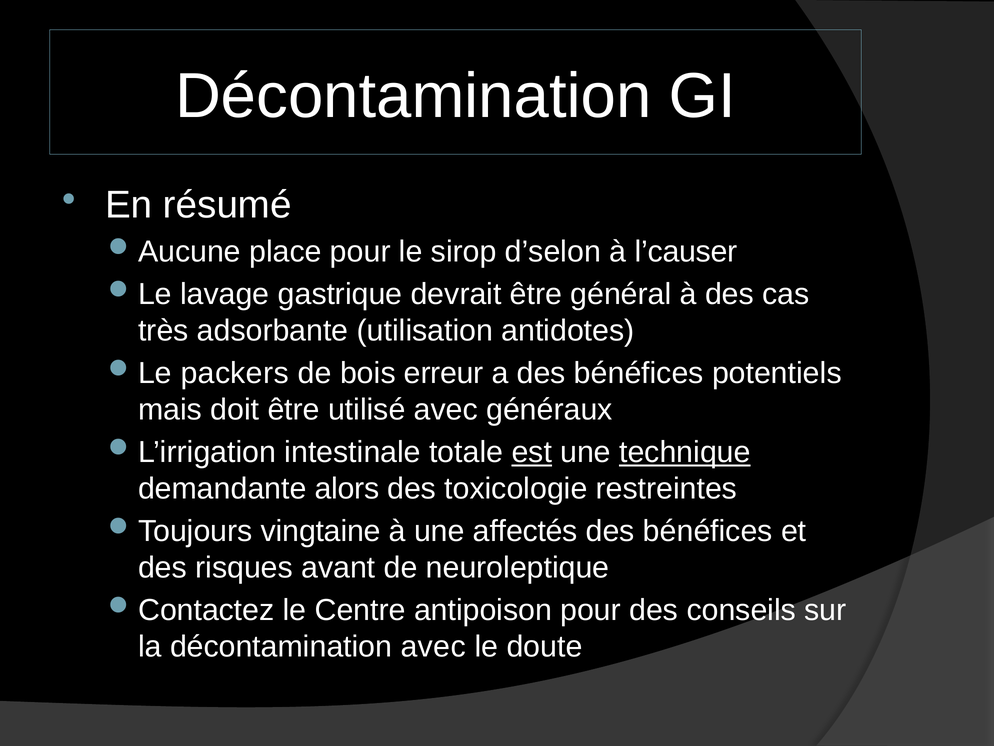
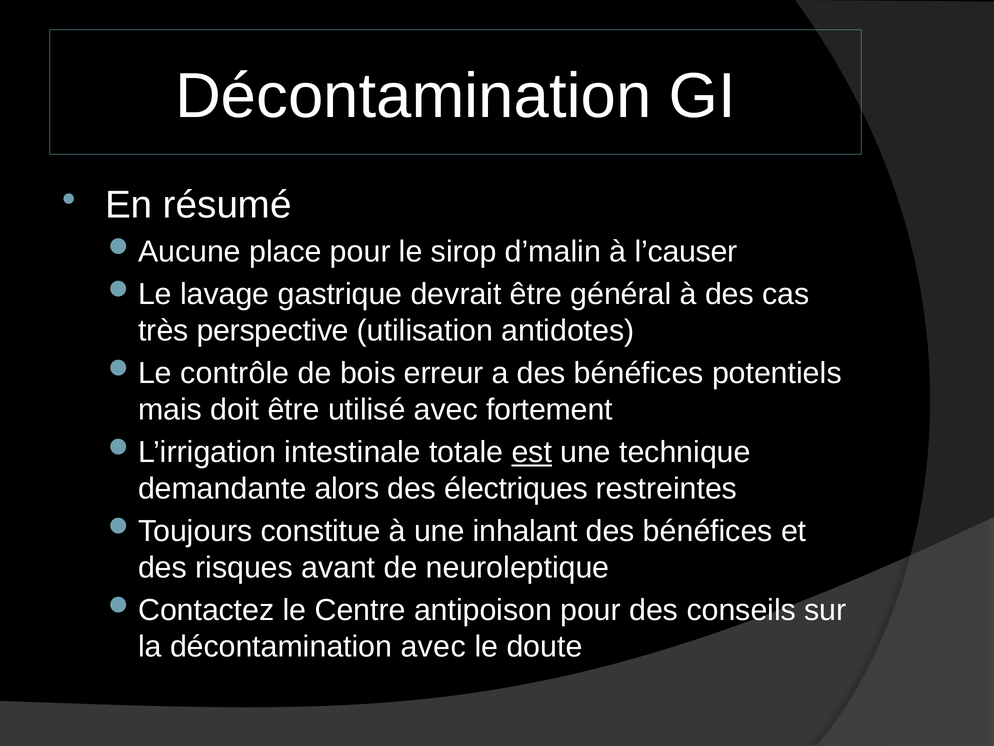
d’selon: d’selon -> d’malin (553, 252)
adsorbante: adsorbante -> perspective (273, 331)
packers: packers -> contrôle (235, 373)
généraux: généraux -> fortement (549, 410)
technique underline: present -> none (685, 452)
toxicologie: toxicologie -> électriques (516, 489)
vingtaine: vingtaine -> constitue (321, 531)
affectés: affectés -> inhalant (525, 531)
